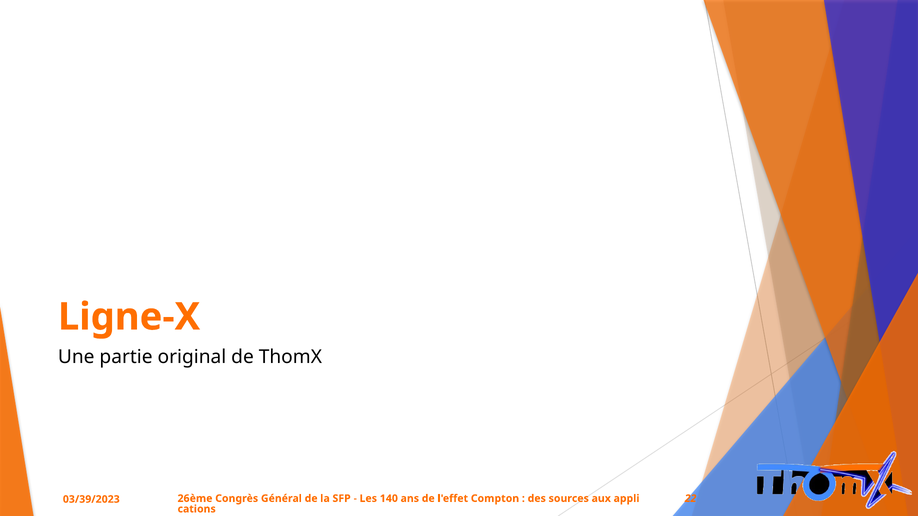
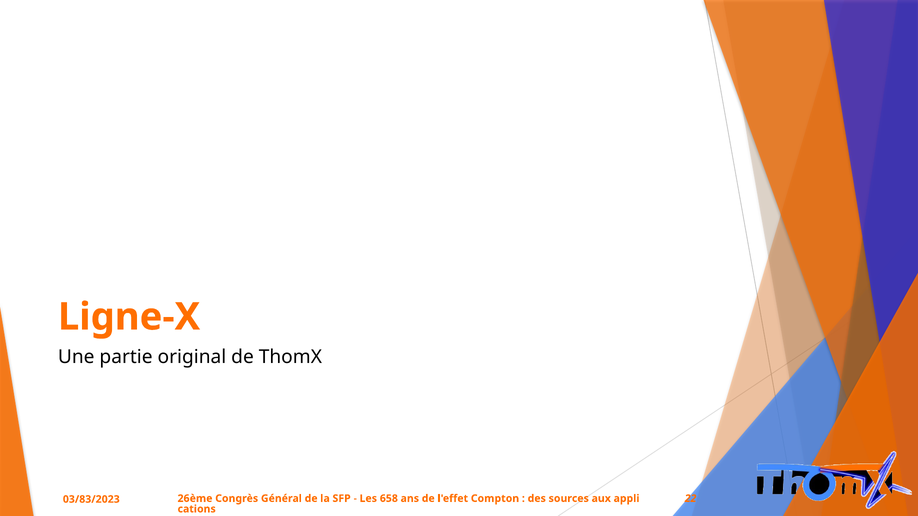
140: 140 -> 658 (389, 499)
03/39/2023: 03/39/2023 -> 03/83/2023 (91, 500)
